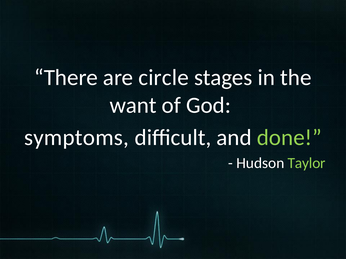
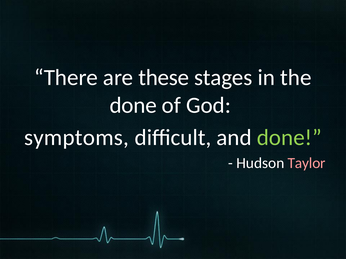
circle: circle -> these (164, 78)
want: want -> done (133, 105)
Taylor colour: light green -> pink (307, 163)
